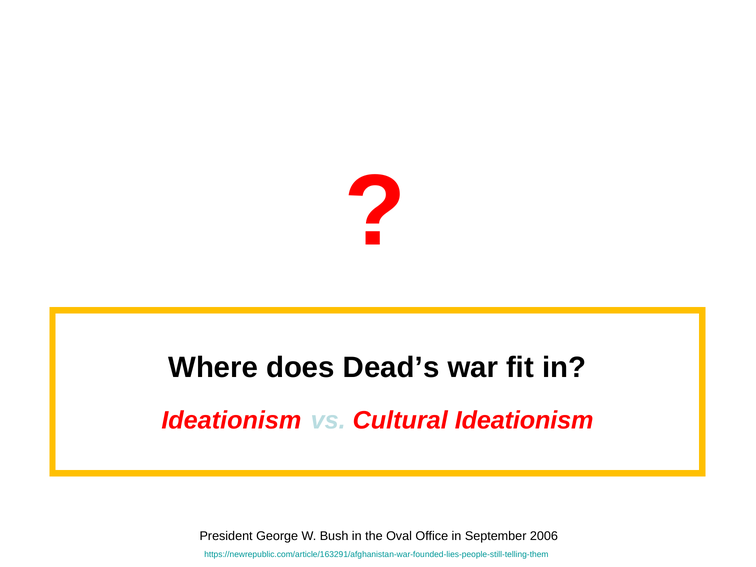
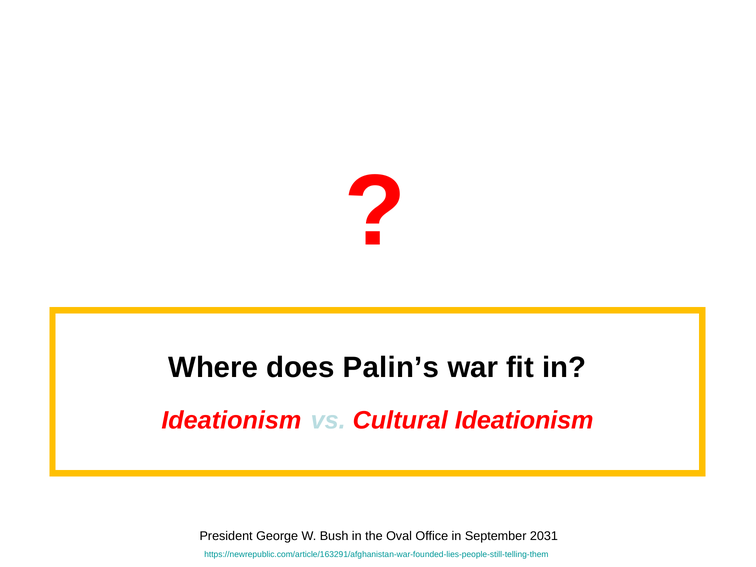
Dead’s: Dead’s -> Palin’s (391, 368)
2006: 2006 -> 2031 (544, 536)
